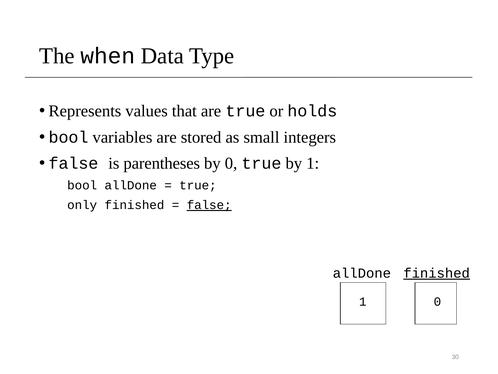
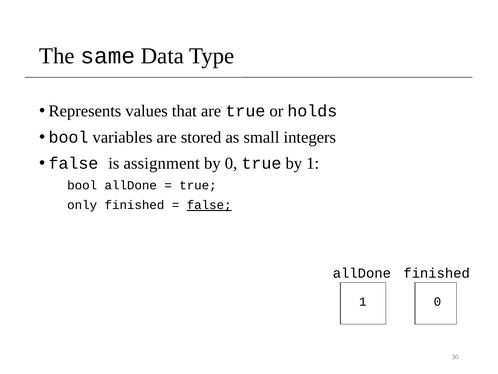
when: when -> same (108, 56)
parentheses: parentheses -> assignment (162, 163)
finished underline: present -> none (437, 273)
